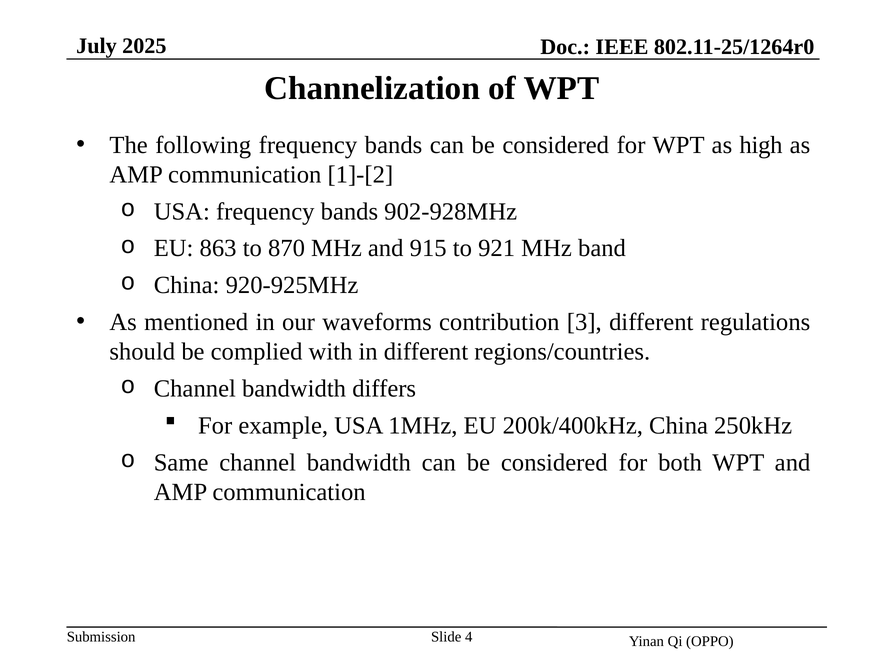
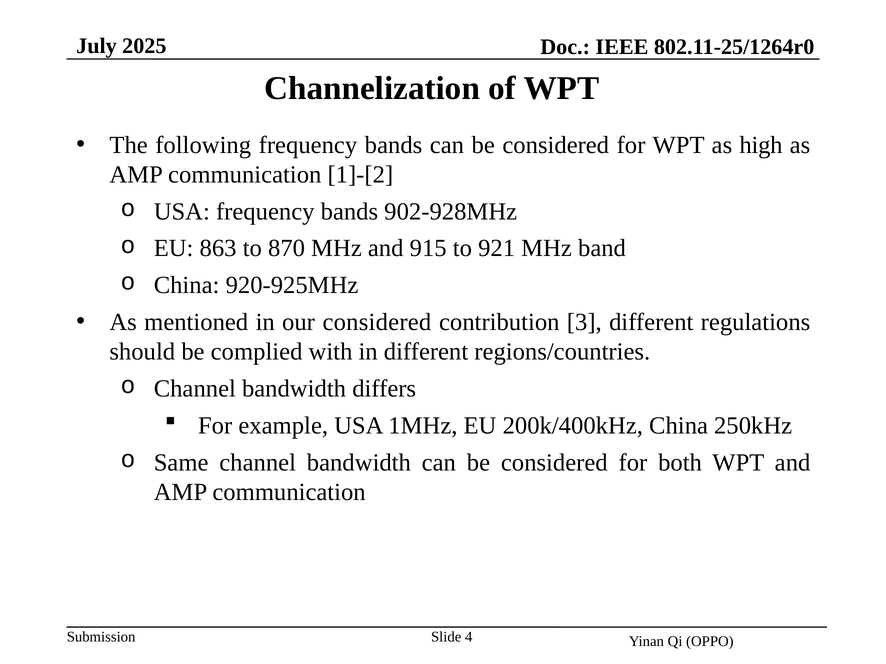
our waveforms: waveforms -> considered (377, 322)
